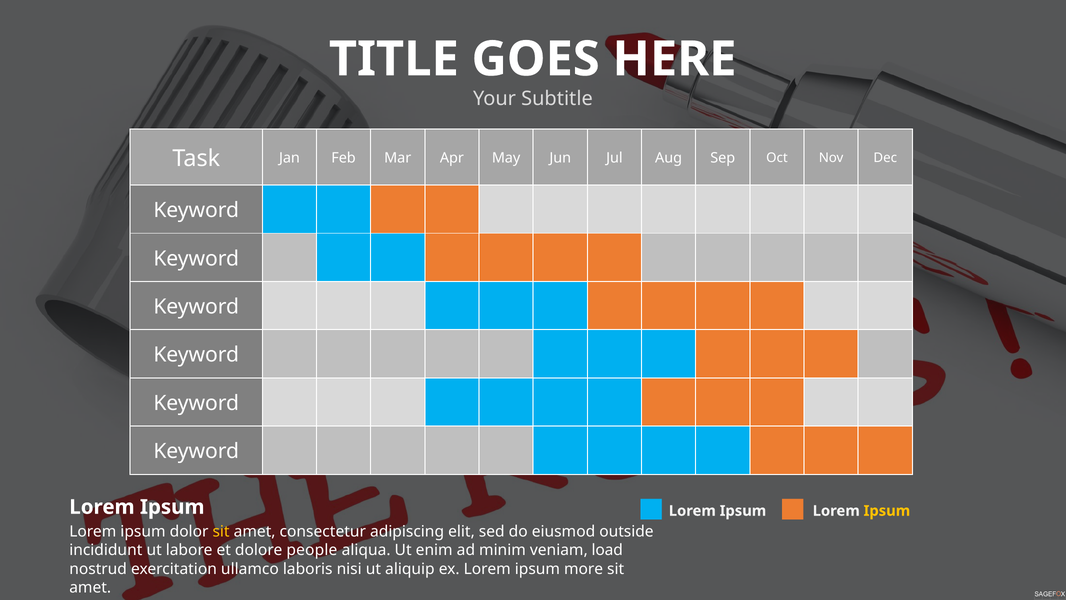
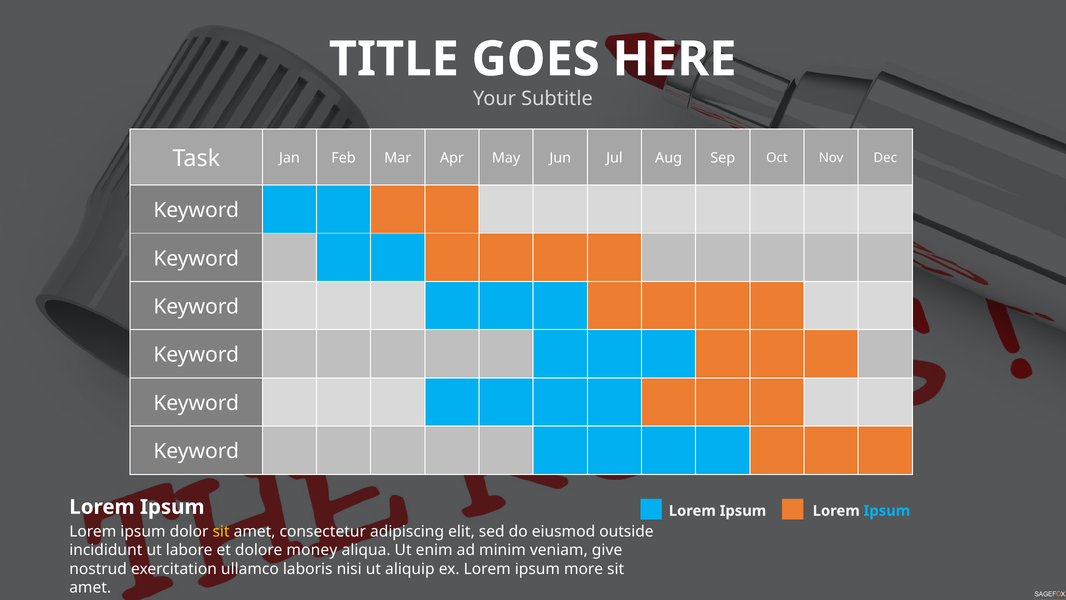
Ipsum colour: yellow -> light blue (887, 511)
people: people -> money (312, 550)
load: load -> give (607, 550)
